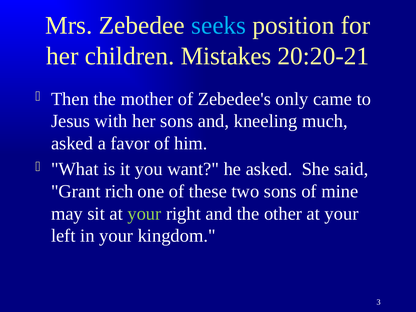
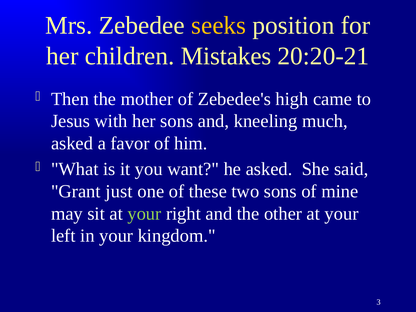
seeks colour: light blue -> yellow (219, 26)
only: only -> high (292, 99)
rich: rich -> just (119, 191)
